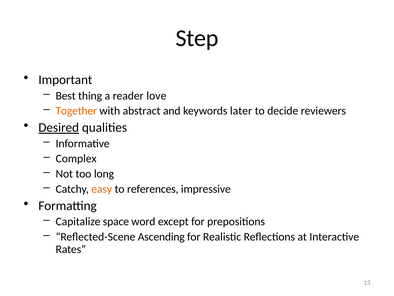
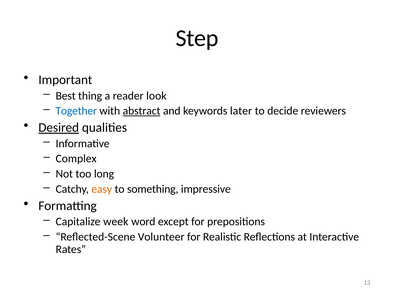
love: love -> look (156, 96)
Together colour: orange -> blue (76, 111)
abstract underline: none -> present (142, 111)
references: references -> something (153, 189)
space: space -> week (116, 221)
Ascending: Ascending -> Volunteer (161, 236)
